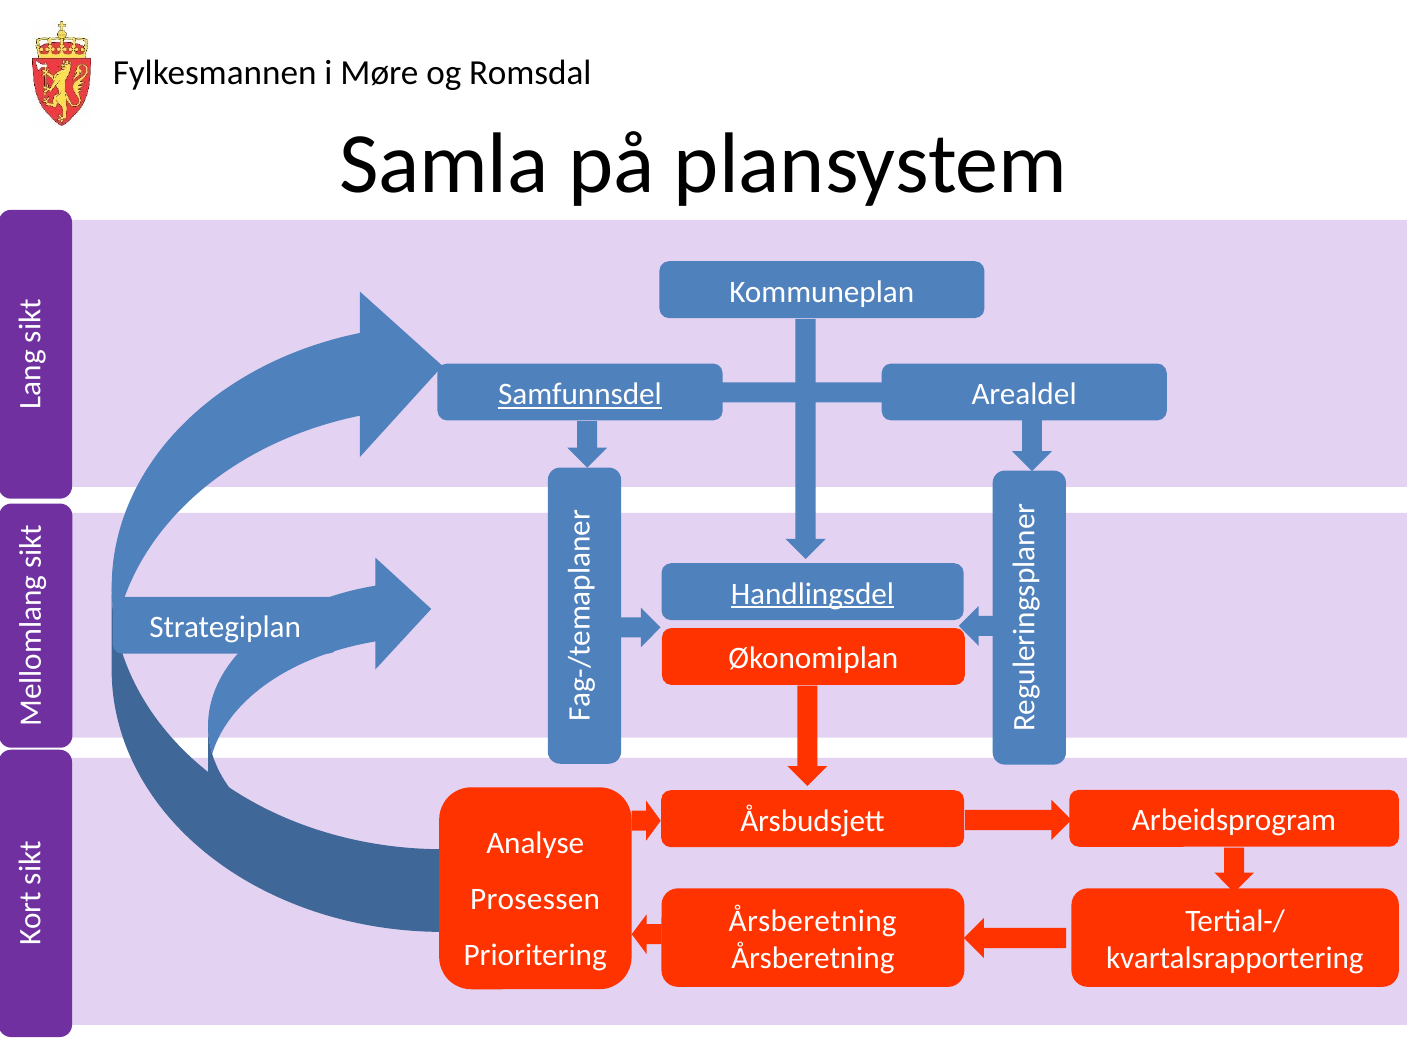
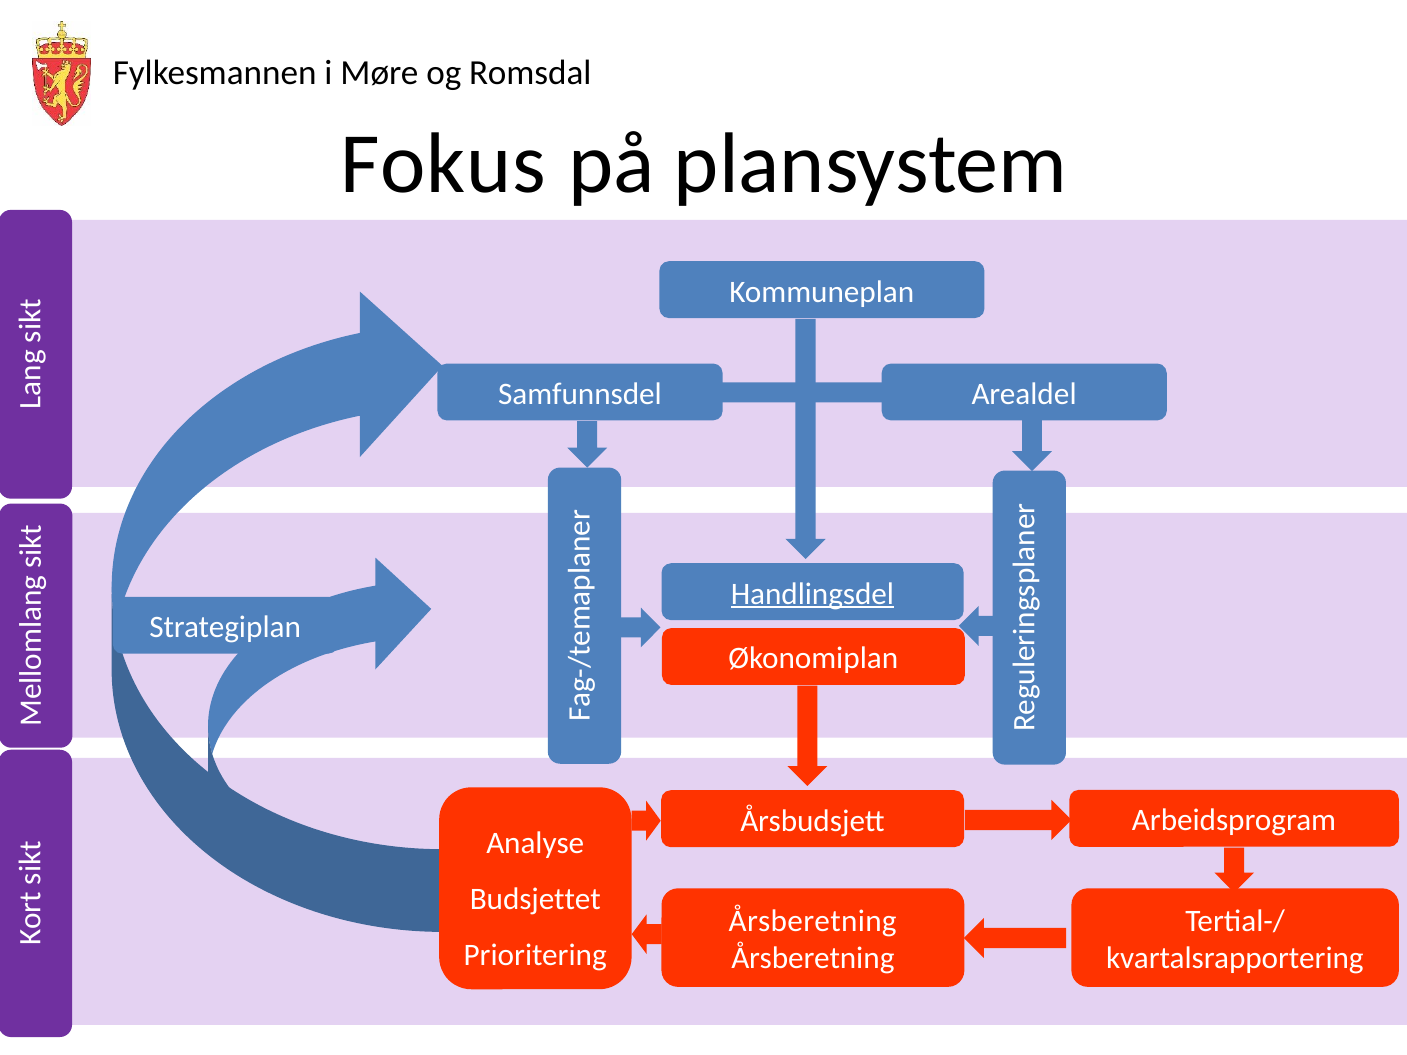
Samla: Samla -> Fokus (443, 164)
Samfunnsdel underline: present -> none (580, 394)
Prosessen: Prosessen -> Budsjettet (535, 900)
